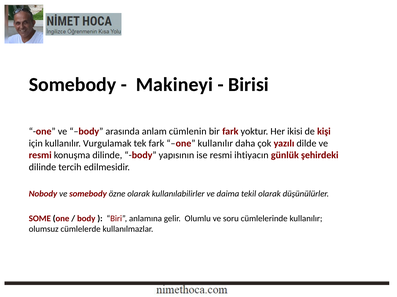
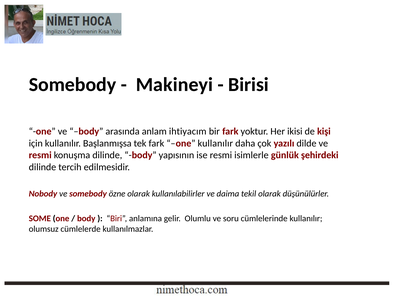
cümlenin: cümlenin -> ihtiyacım (188, 132)
Vurgulamak: Vurgulamak -> Başlanmışsa (107, 144)
ihtiyacın: ihtiyacın -> isimlerle (251, 156)
